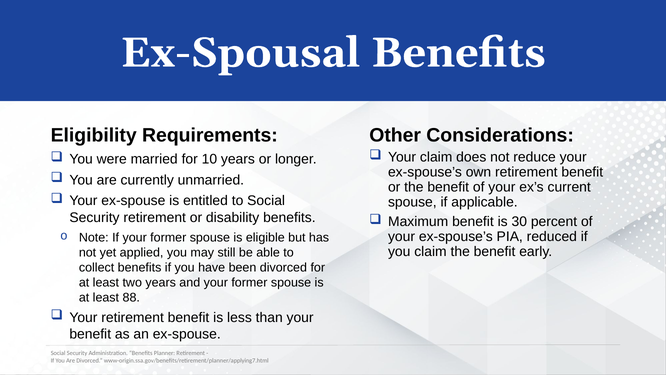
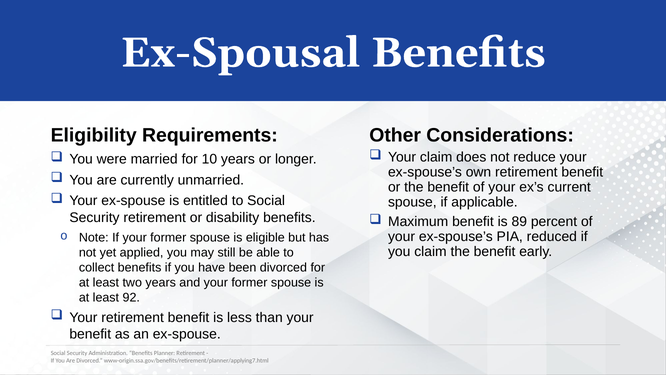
30: 30 -> 89 (519, 221)
88: 88 -> 92 (131, 297)
